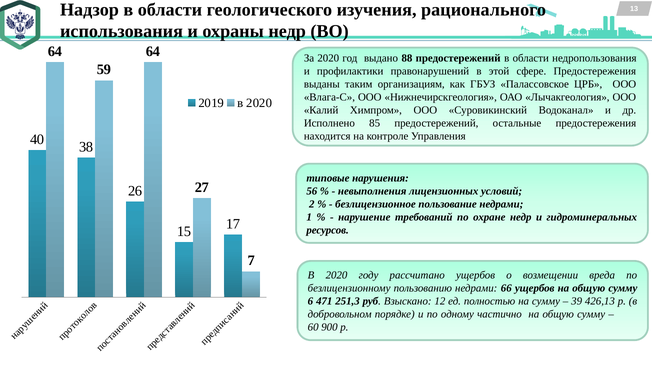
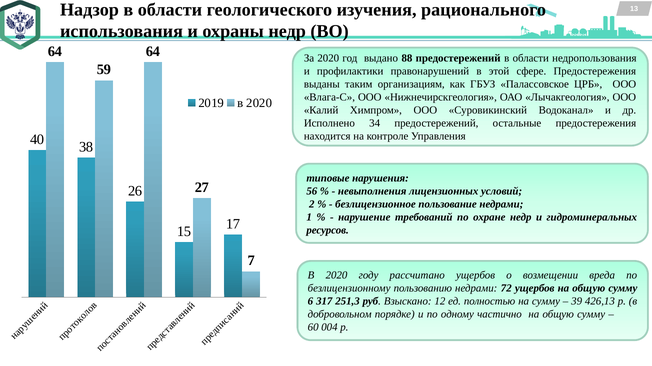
85: 85 -> 34 (375, 124)
66: 66 -> 72 (506, 289)
471: 471 -> 317 (324, 302)
900: 900 -> 004 (329, 328)
